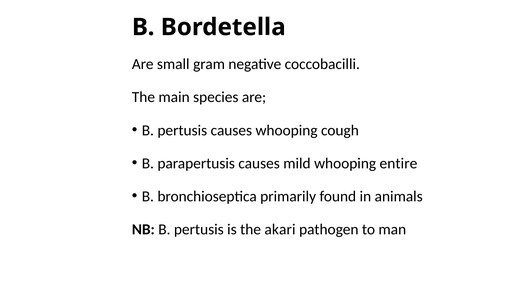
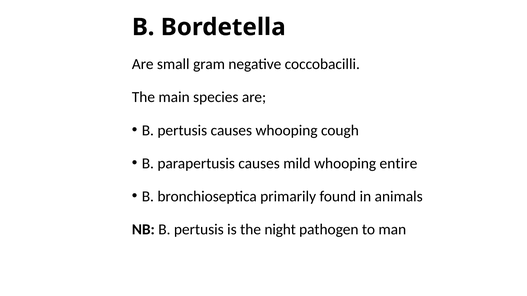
akari: akari -> night (280, 230)
